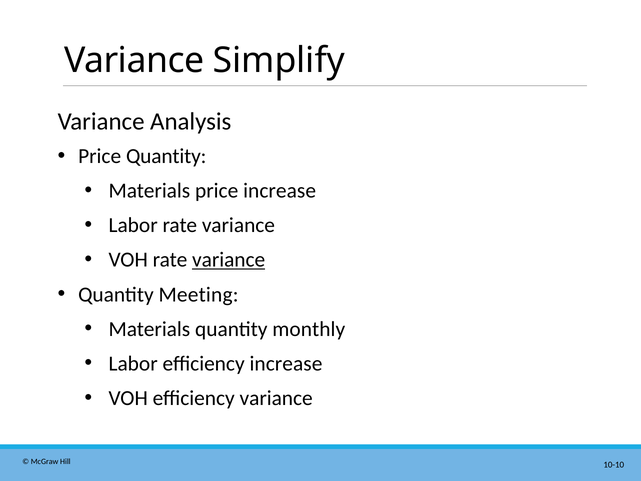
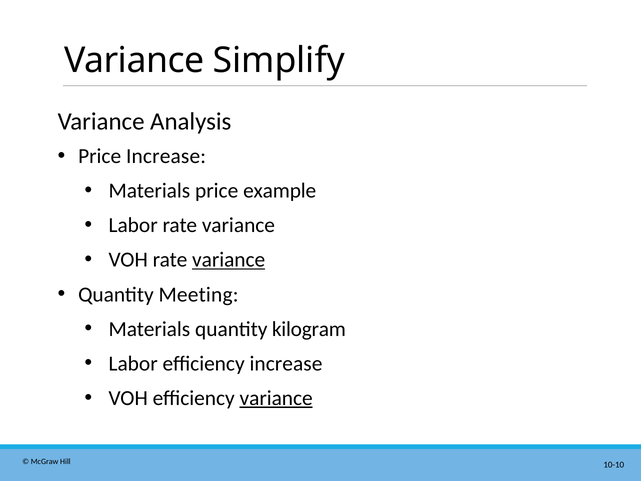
Price Quantity: Quantity -> Increase (166, 156)
price increase: increase -> example (280, 191)
monthly: monthly -> kilogram (309, 329)
variance underline: none -> present (276, 398)
